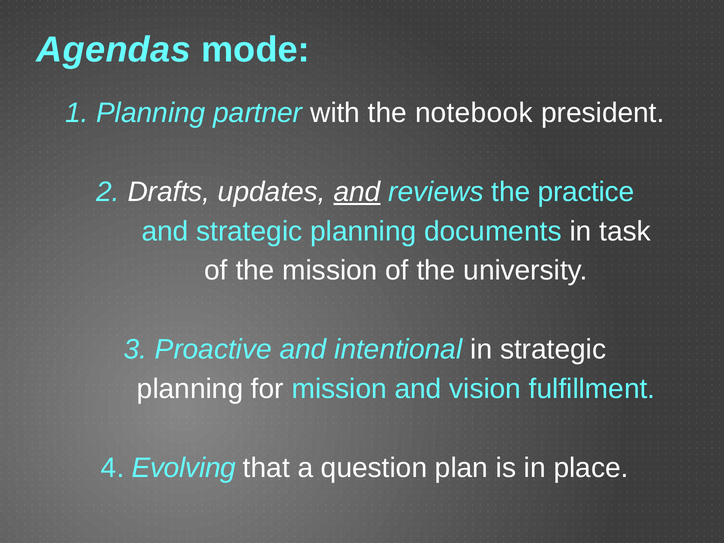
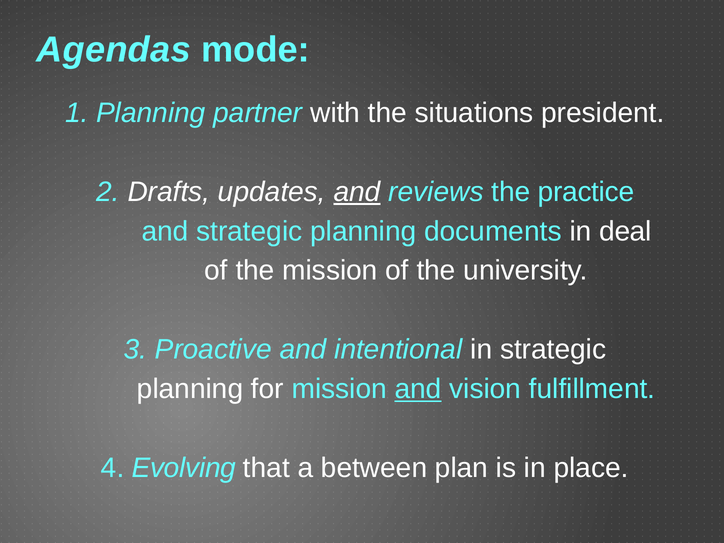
notebook: notebook -> situations (474, 113)
task: task -> deal (625, 231)
and underline: none -> present (418, 389)
question: question -> between (374, 468)
